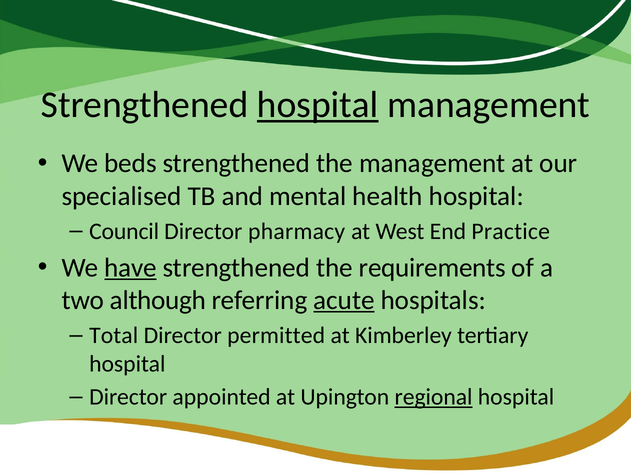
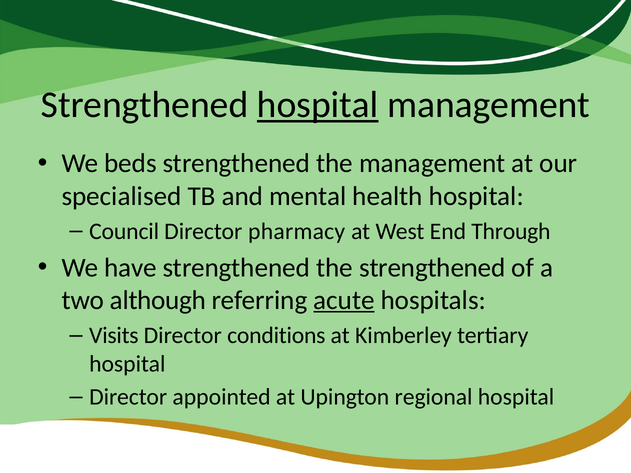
Practice: Practice -> Through (511, 231)
have underline: present -> none (131, 268)
the requirements: requirements -> strengthened (432, 268)
Total: Total -> Visits (114, 336)
permitted: permitted -> conditions (276, 336)
regional underline: present -> none (434, 397)
